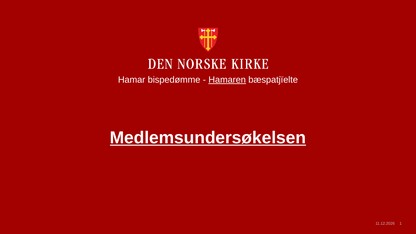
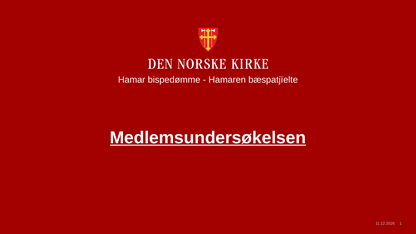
Hamaren underline: present -> none (227, 80)
